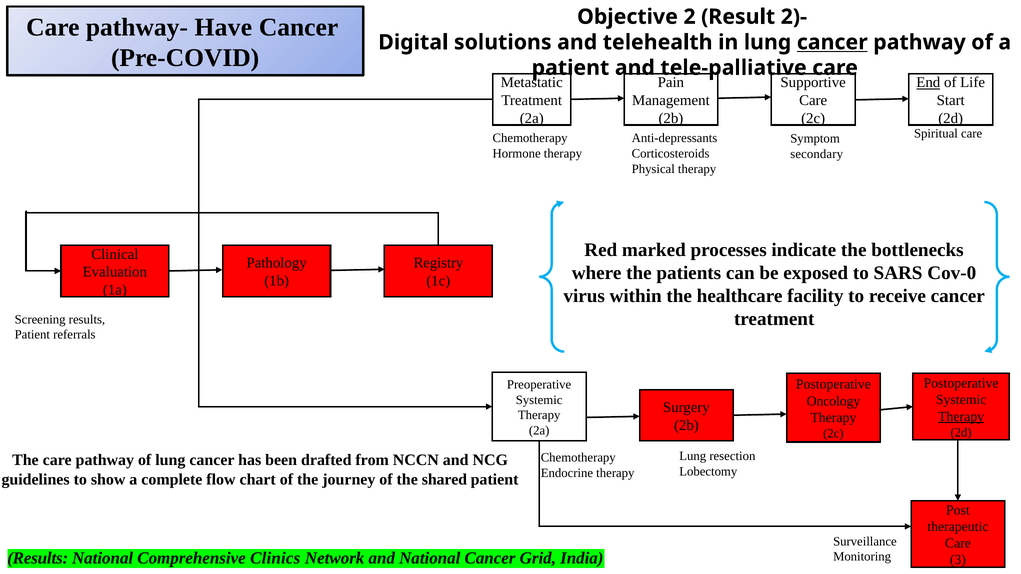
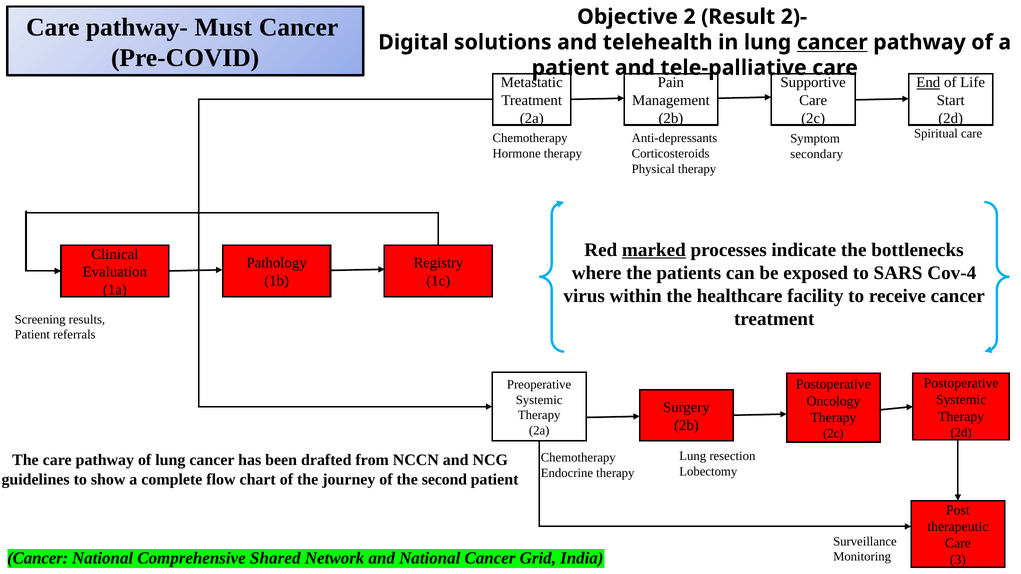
Have: Have -> Must (223, 27)
marked underline: none -> present (654, 250)
Cov-0: Cov-0 -> Cov-4 (952, 273)
Therapy underline: present -> none (961, 417)
shared: shared -> second (444, 480)
Results: Results -> Cancer (38, 559)
Clinics: Clinics -> Shared (275, 559)
